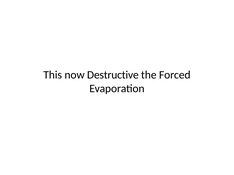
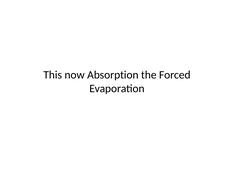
Destructive: Destructive -> Absorption (113, 75)
